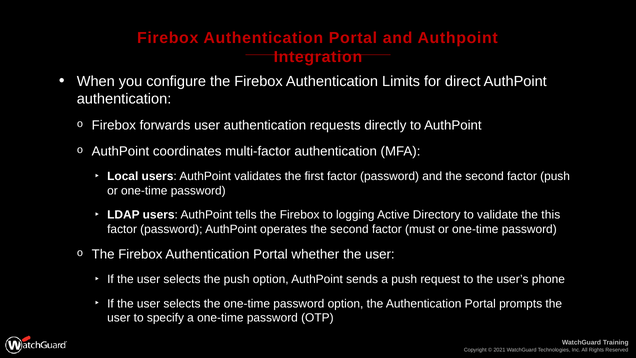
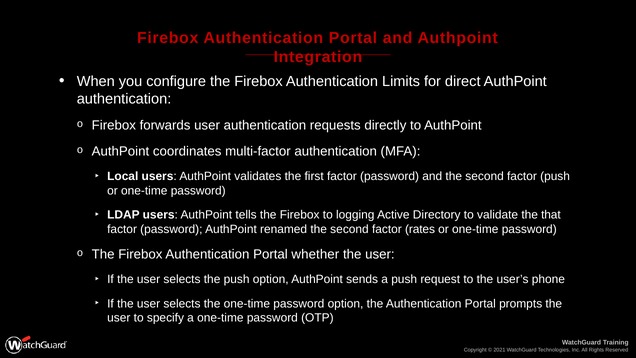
this: this -> that (551, 215)
operates: operates -> renamed (284, 229)
must: must -> rates (420, 229)
